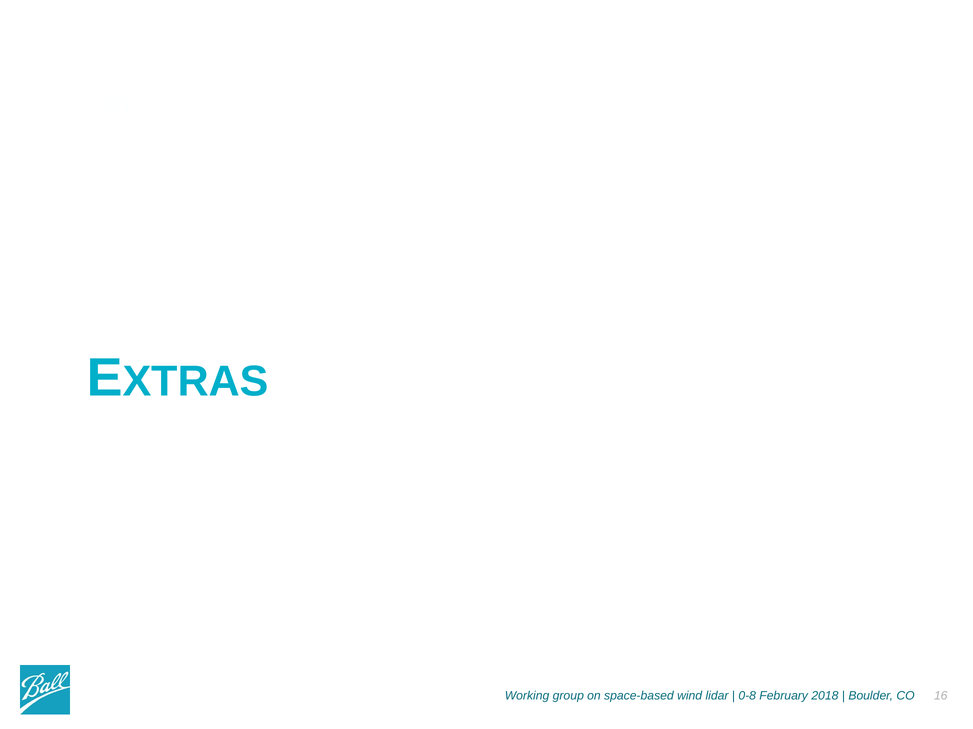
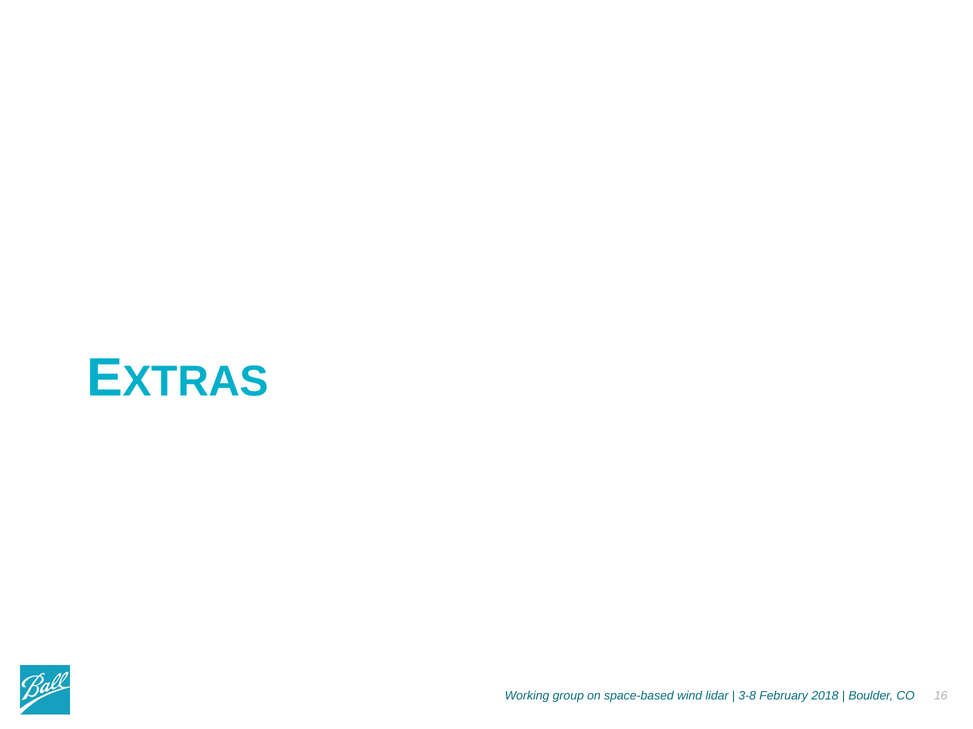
0-8: 0-8 -> 3-8 (747, 697)
